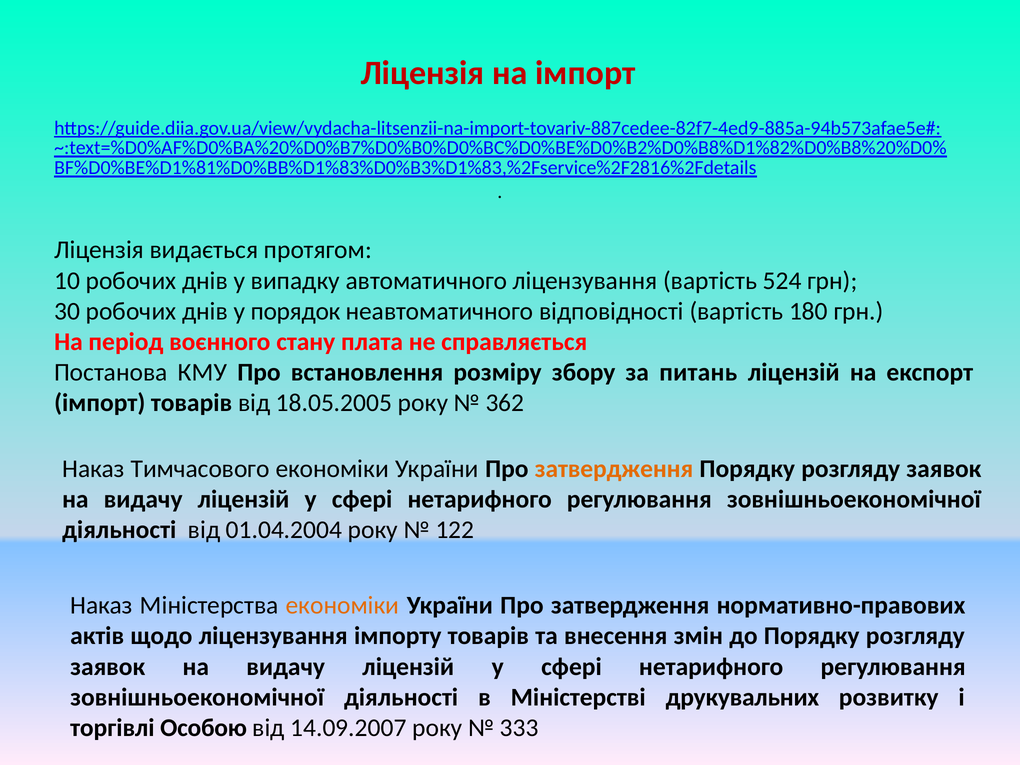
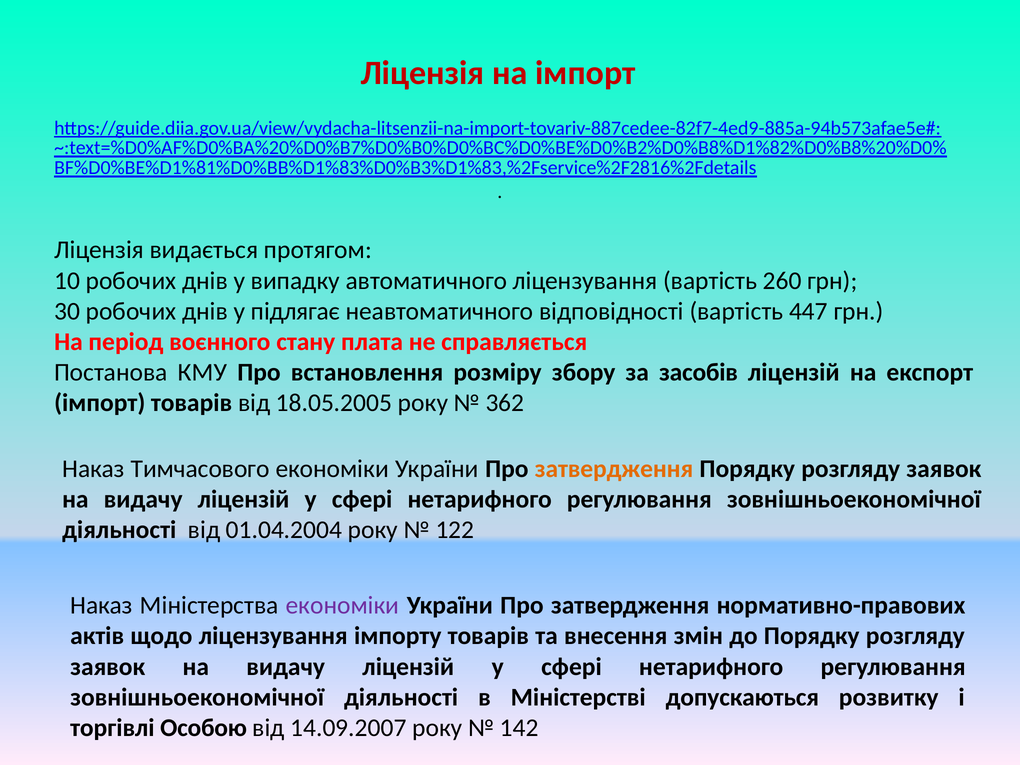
524: 524 -> 260 (782, 281)
порядок: порядок -> підлягає (296, 311)
180: 180 -> 447 (808, 311)
питань: питань -> засобів (699, 372)
економіки colour: orange -> purple (342, 605)
друкувальних: друкувальних -> допускаються (742, 697)
333: 333 -> 142 (519, 728)
